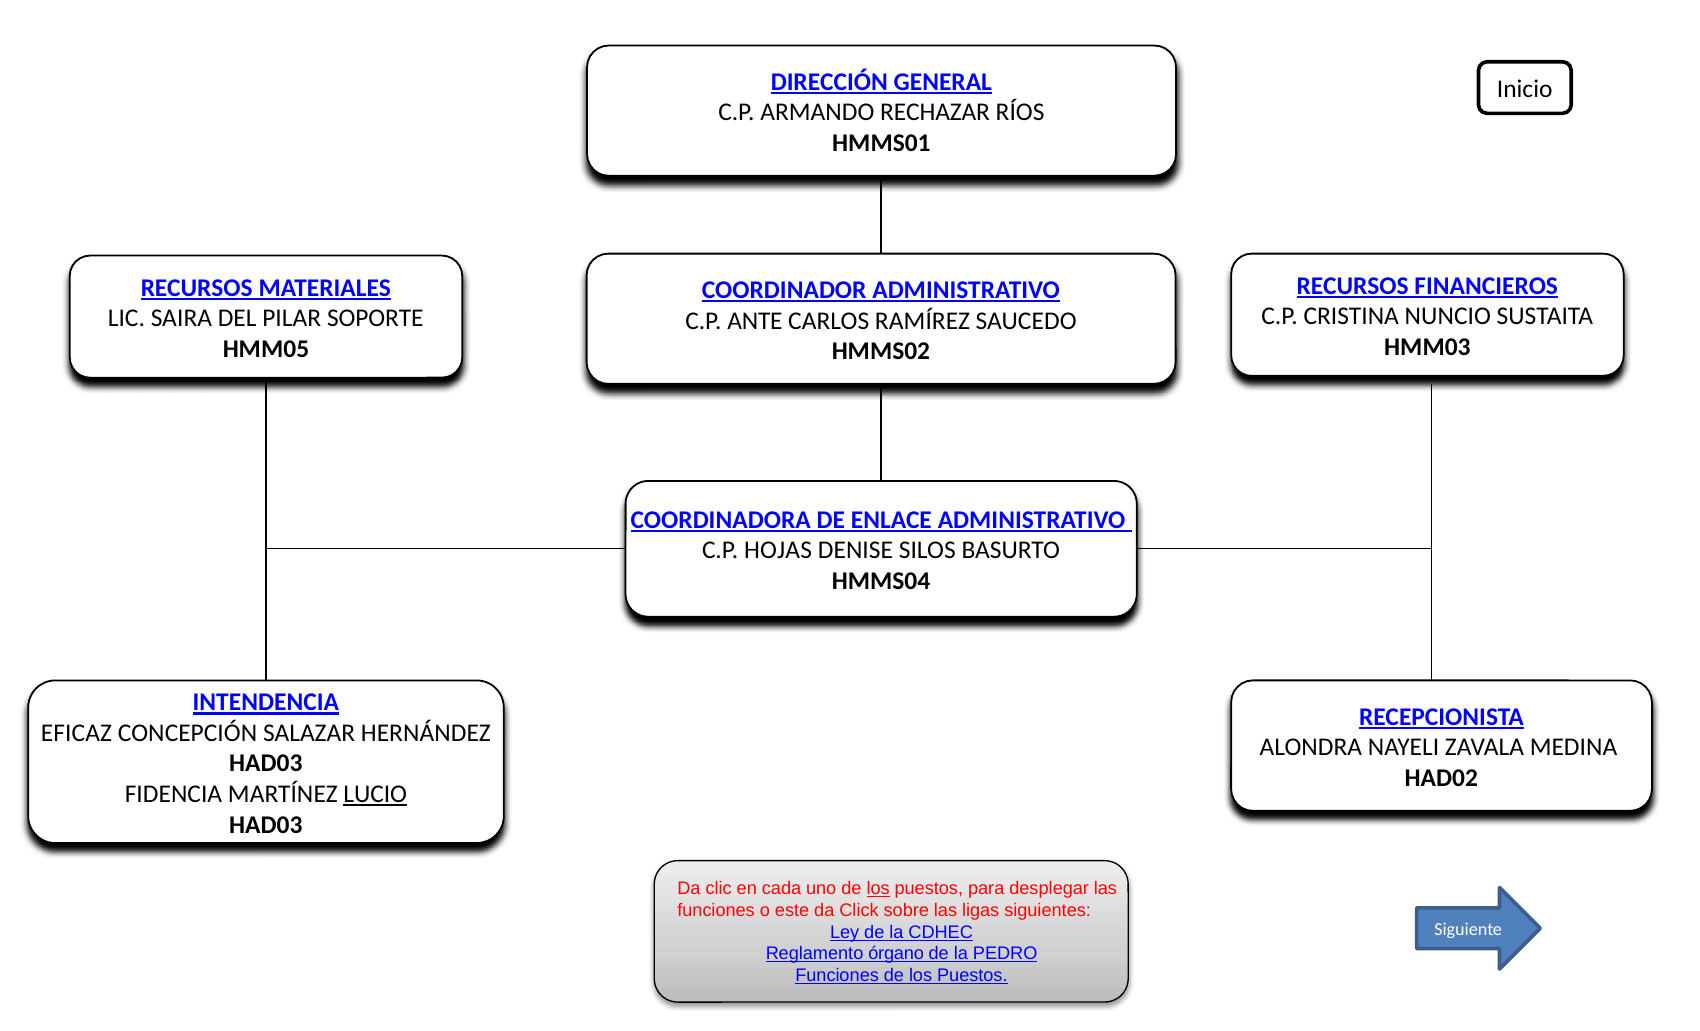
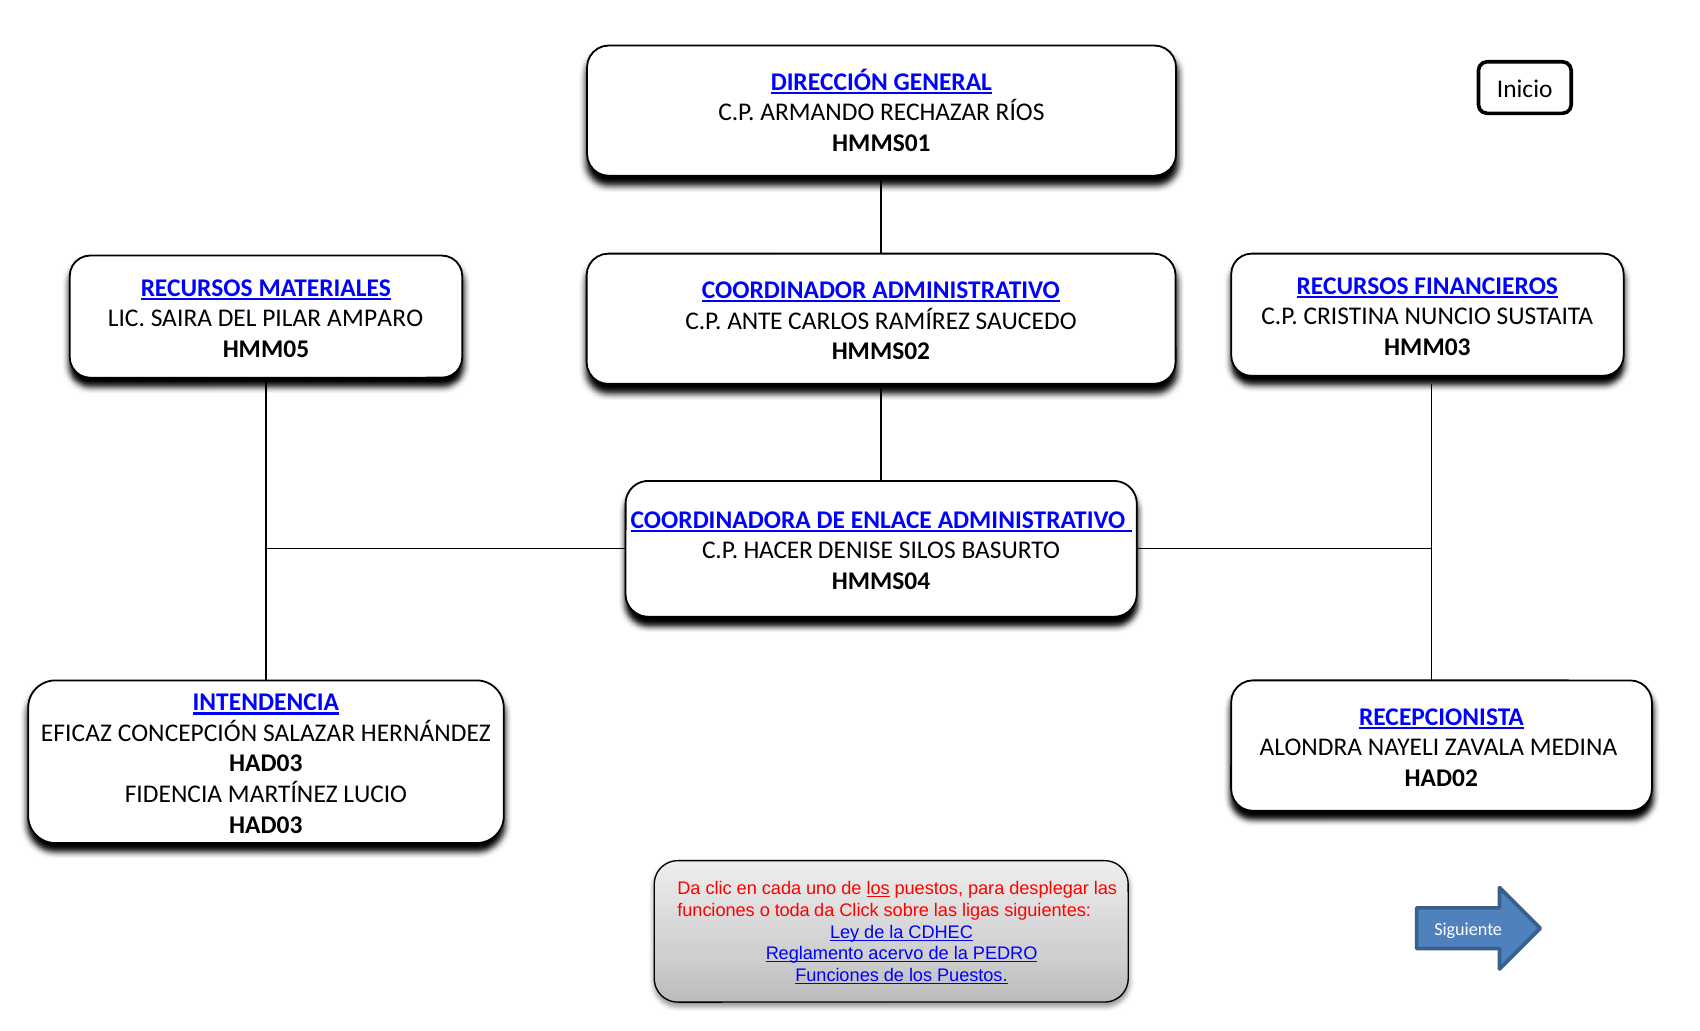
SOPORTE: SOPORTE -> AMPARO (375, 318)
HOJAS: HOJAS -> HACER (778, 550)
LUCIO underline: present -> none (375, 794)
este: este -> toda (792, 910)
órgano: órgano -> acervo (896, 953)
